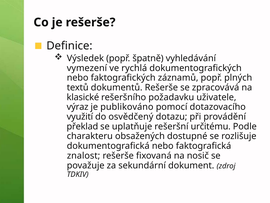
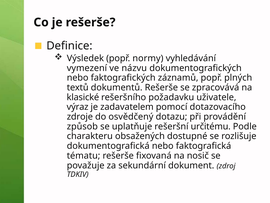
špatně: špatně -> normy (148, 58)
rychlá: rychlá -> názvu (134, 68)
publikováno: publikováno -> zadavatelem (127, 107)
využití: využití -> zdroje (80, 116)
překlad: překlad -> způsob (82, 126)
znalost: znalost -> tématu (84, 155)
